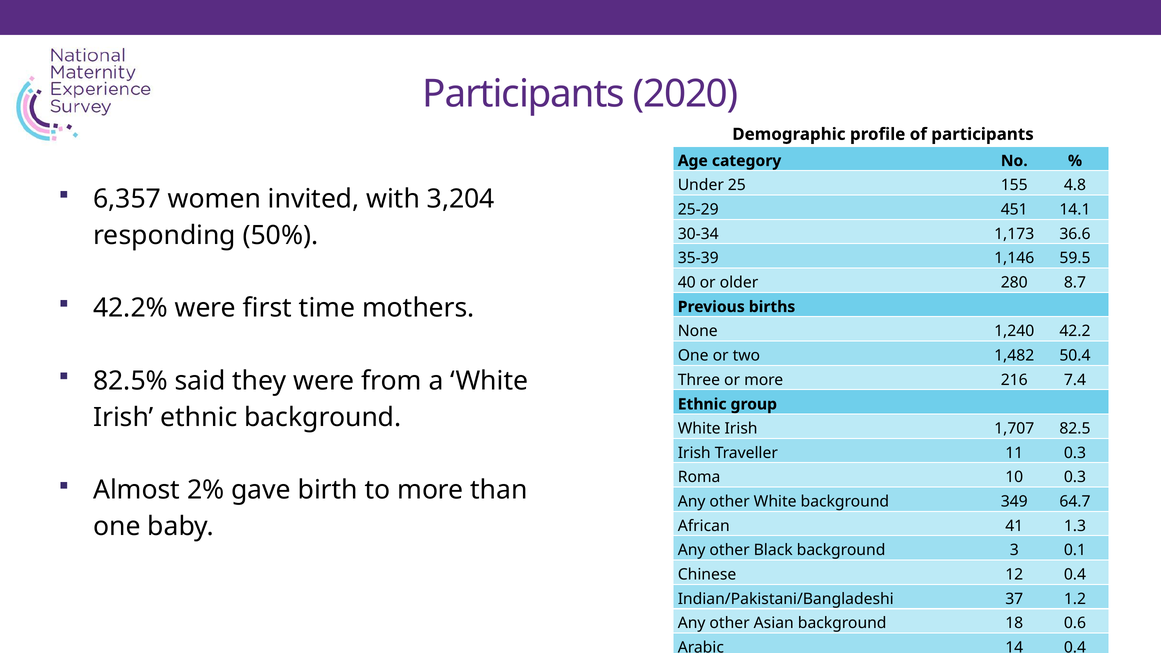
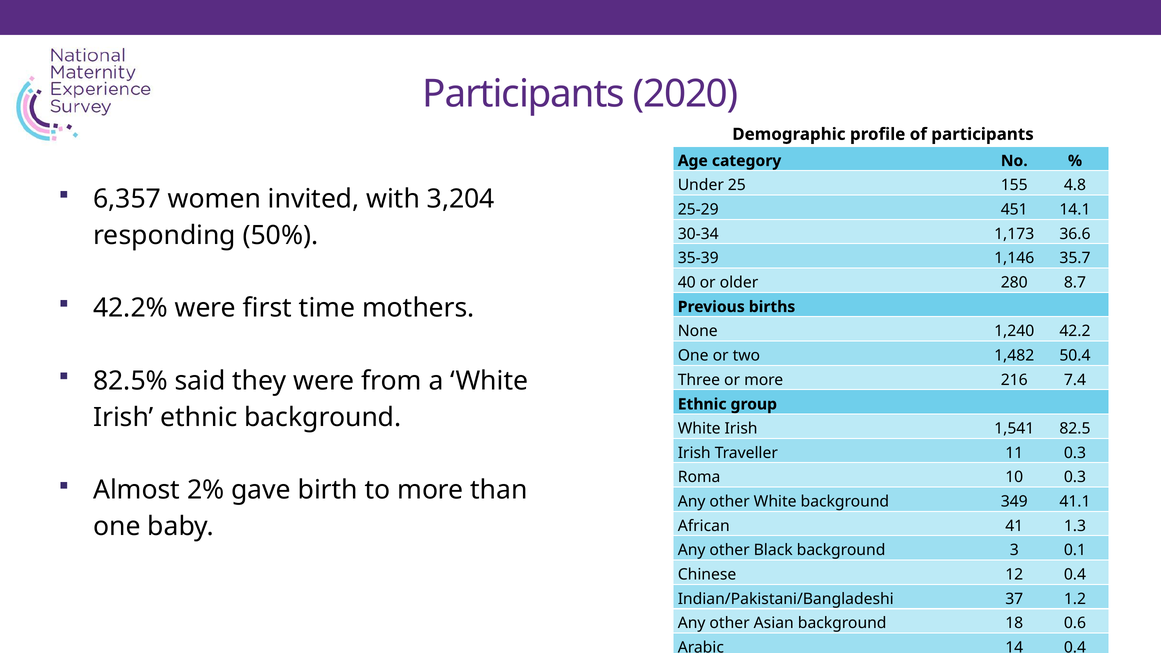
59.5: 59.5 -> 35.7 (1075, 258)
1,707: 1,707 -> 1,541 (1014, 429)
64.7: 64.7 -> 41.1 (1075, 502)
